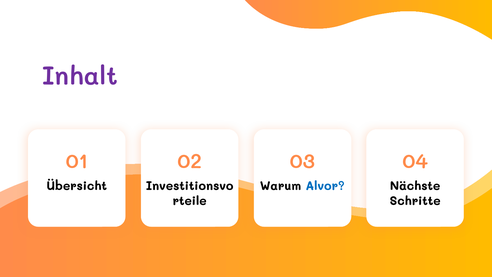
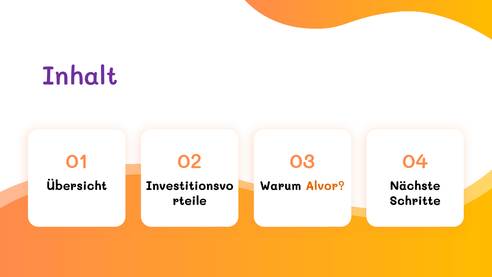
Alvor colour: blue -> orange (325, 186)
